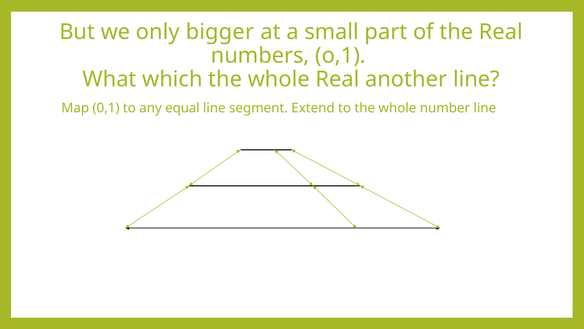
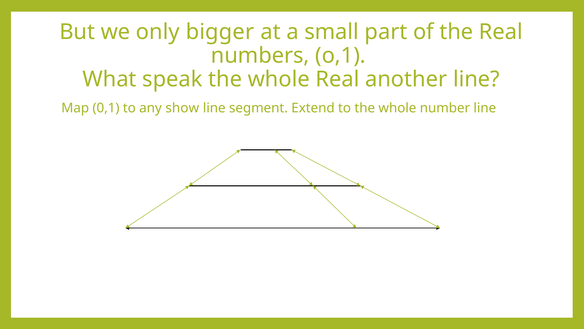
which: which -> speak (172, 79)
equal: equal -> show (182, 108)
